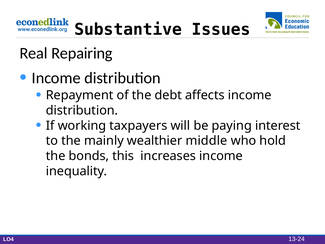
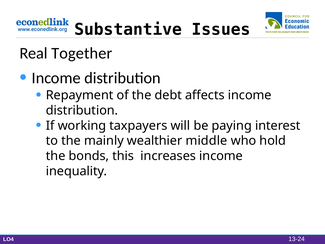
Repairing: Repairing -> Together (82, 53)
